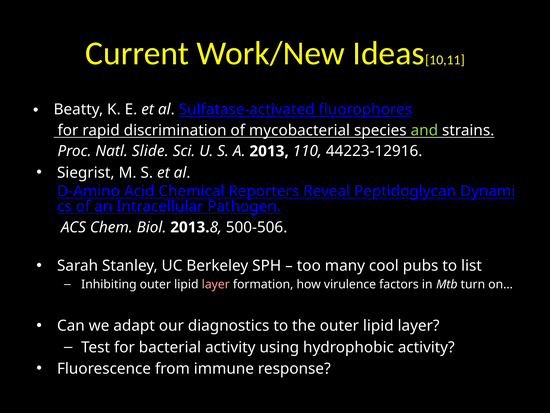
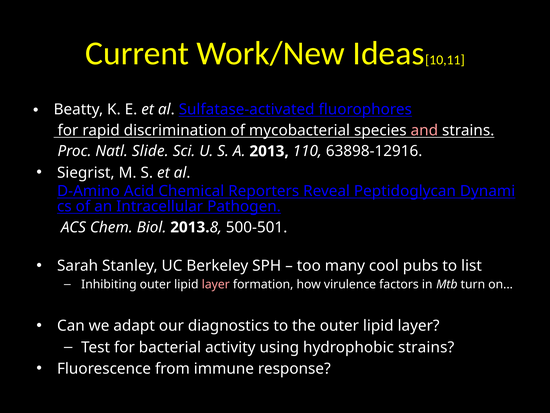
and colour: light green -> pink (424, 130)
44223-12916: 44223-12916 -> 63898-12916 (374, 151)
500-506: 500-506 -> 500-501 (257, 227)
hydrophobic activity: activity -> strains (426, 347)
